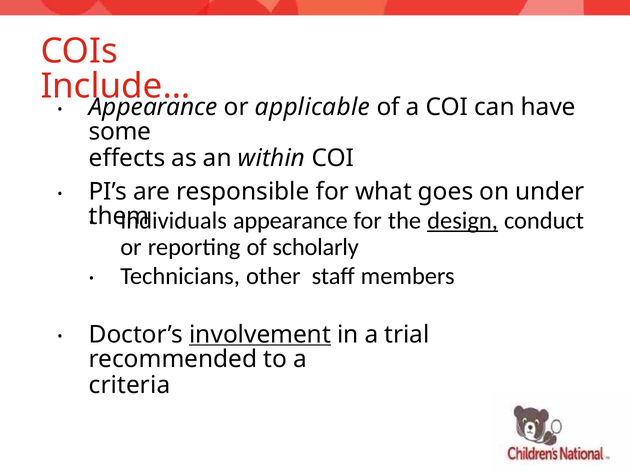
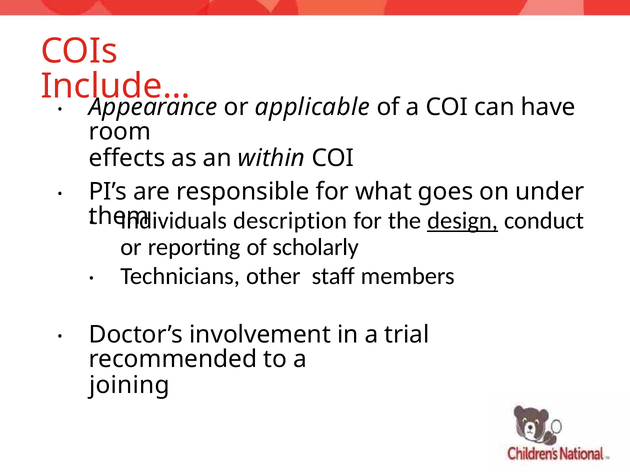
some: some -> room (120, 132)
appearance: appearance -> description (290, 221)
involvement underline: present -> none (260, 335)
criteria: criteria -> joining (129, 386)
